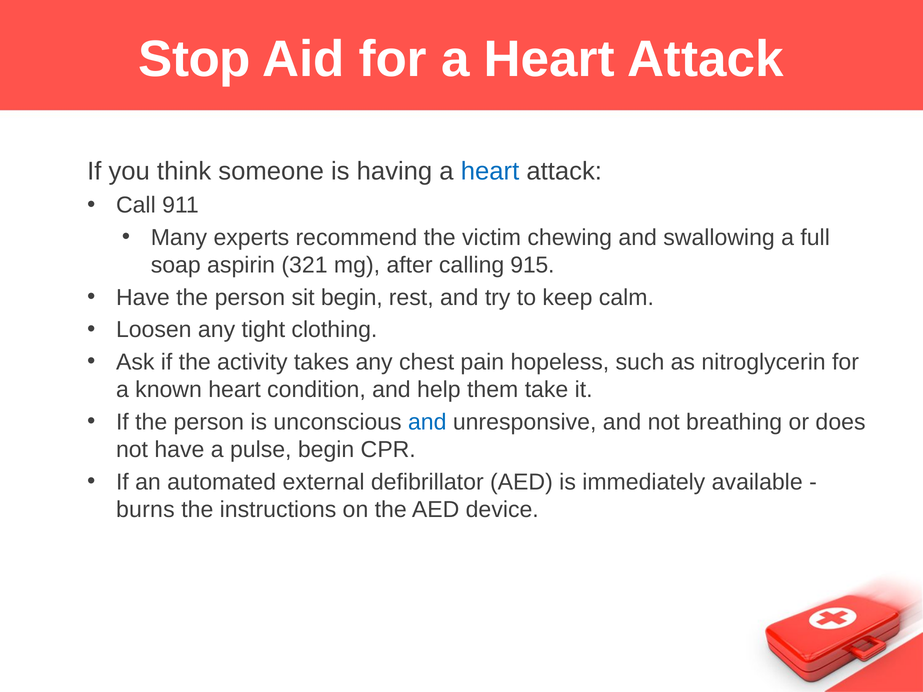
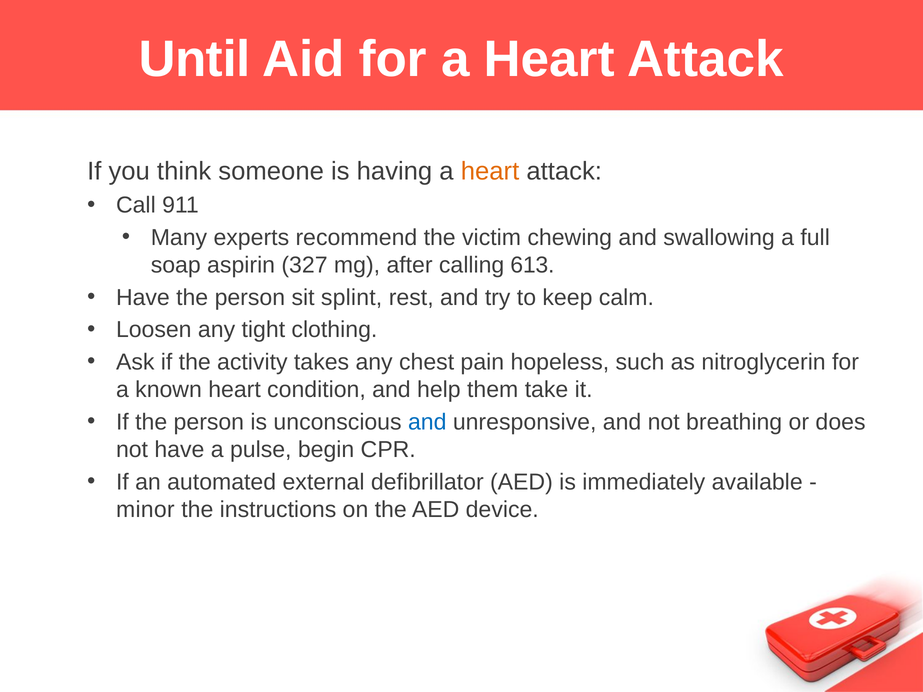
Stop: Stop -> Until (195, 59)
heart colour: blue -> orange (490, 172)
321: 321 -> 327 (305, 265)
915: 915 -> 613 (532, 265)
sit begin: begin -> splint (352, 298)
burns: burns -> minor (145, 510)
